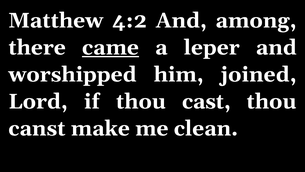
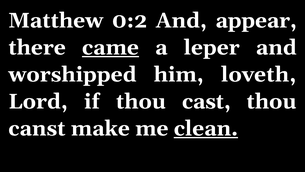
4:2: 4:2 -> 0:2 (130, 21)
among: among -> appear (256, 21)
joined: joined -> loveth (259, 74)
clean underline: none -> present (206, 128)
